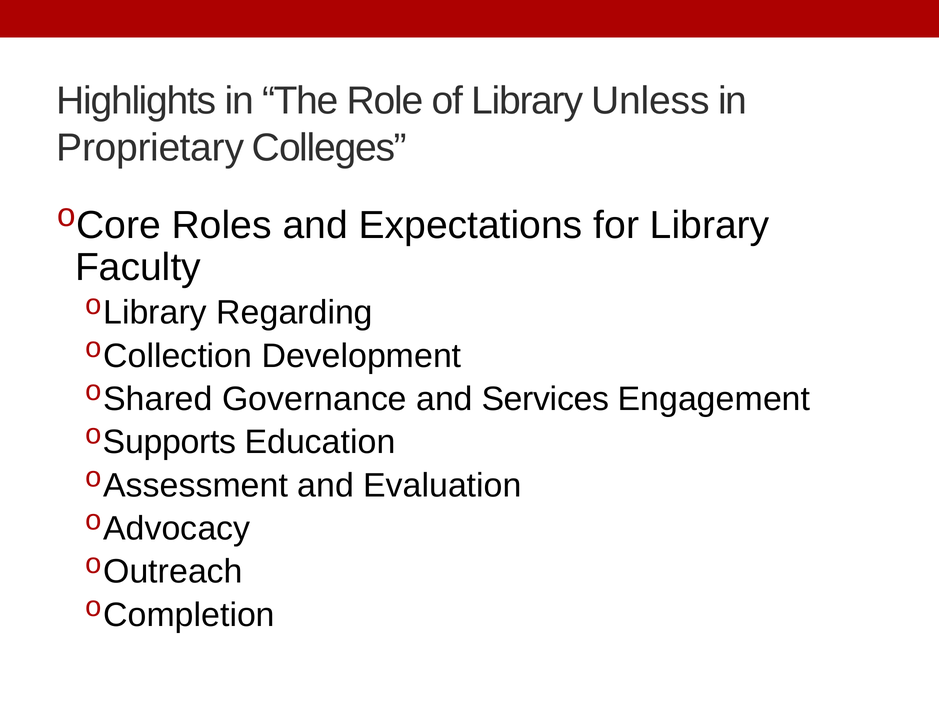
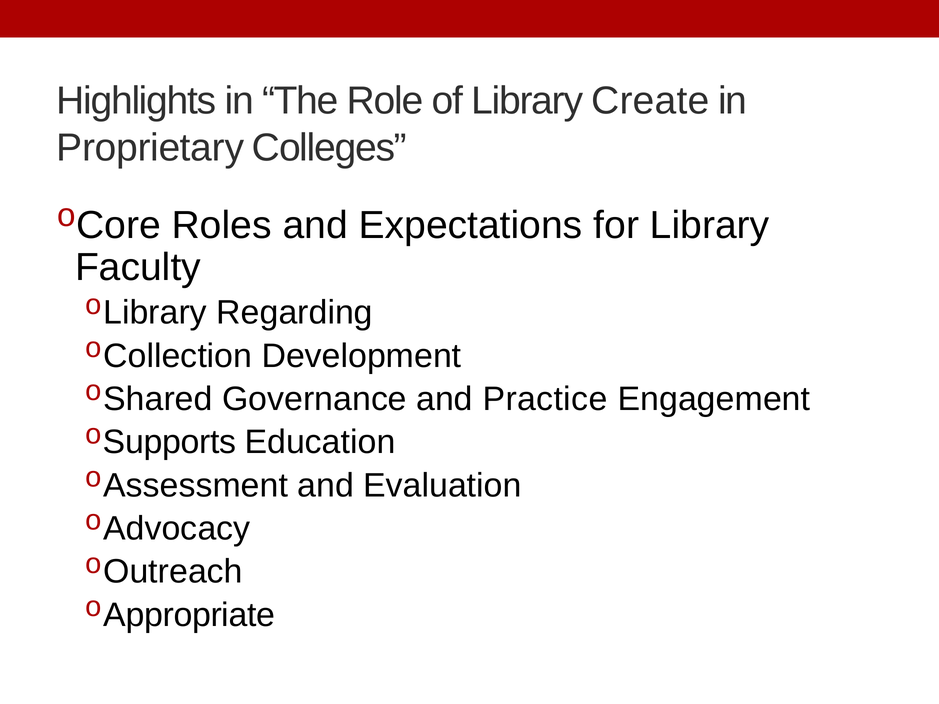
Unless: Unless -> Create (650, 101)
Services: Services -> Practice (545, 399)
Completion: Completion -> Appropriate (189, 615)
